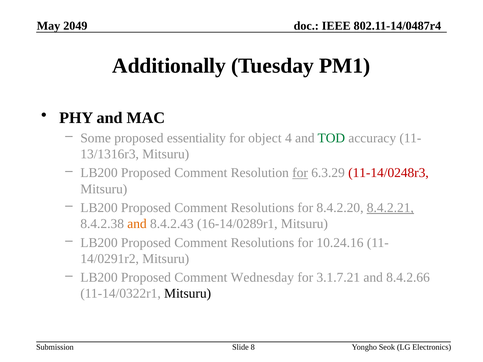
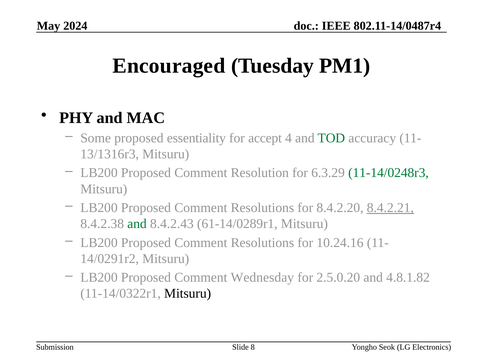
2049: 2049 -> 2024 (75, 26)
Additionally: Additionally -> Encouraged (169, 66)
object: object -> accept (265, 138)
for underline: present -> none (300, 173)
11-14/0248r3 colour: red -> green (388, 173)
and colour: orange -> green (137, 224)
16-14/0289r1: 16-14/0289r1 -> 61-14/0289r1 (237, 224)
3.1.7.21: 3.1.7.21 -> 2.5.0.20 (338, 278)
8.4.2.66: 8.4.2.66 -> 4.8.1.82 (408, 278)
